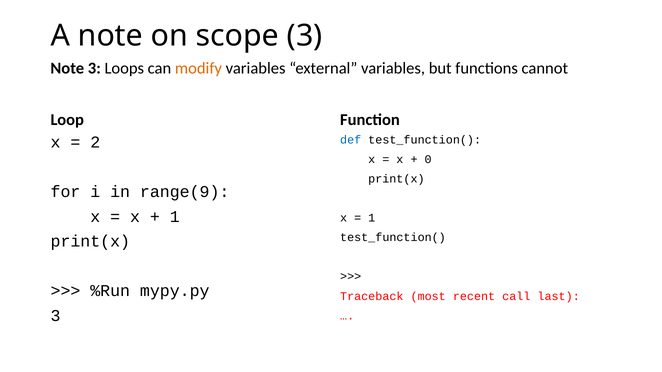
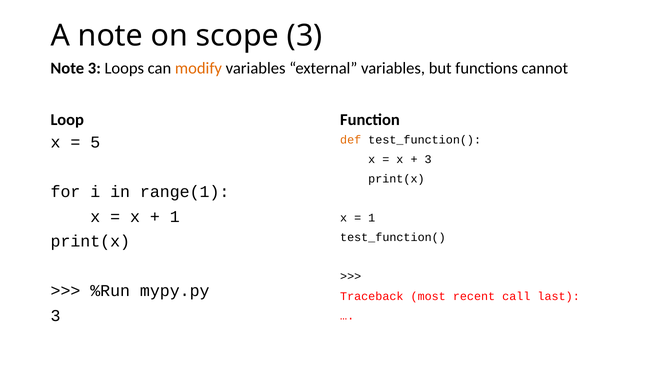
def colour: blue -> orange (351, 140)
2: 2 -> 5 (95, 143)
0: 0 -> 3 (428, 160)
range(9: range(9 -> range(1 (185, 192)
